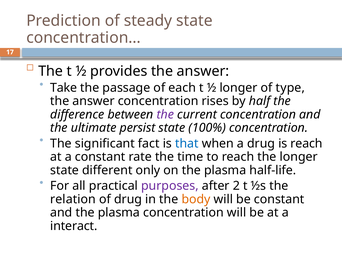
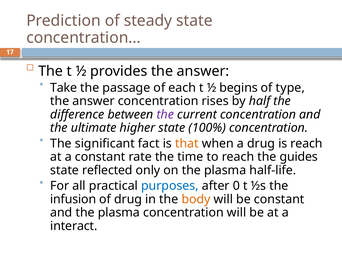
½ longer: longer -> begins (239, 88)
persist: persist -> higher (138, 128)
that colour: blue -> orange (187, 143)
the longer: longer -> guides (299, 157)
different: different -> reflected (107, 170)
purposes colour: purple -> blue (170, 186)
2: 2 -> 0 (236, 186)
relation: relation -> infusion (73, 199)
